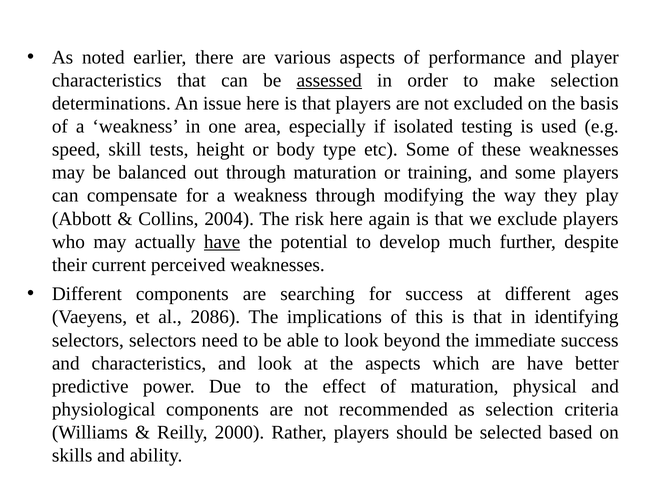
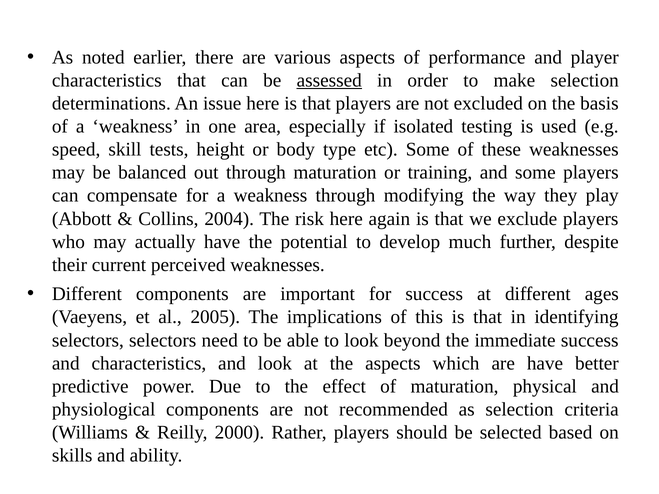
have underline: present -> none (222, 242)
searching: searching -> important (318, 294)
2086: 2086 -> 2005 (215, 317)
